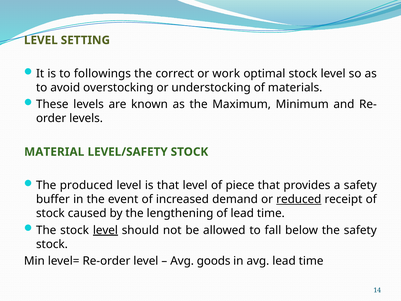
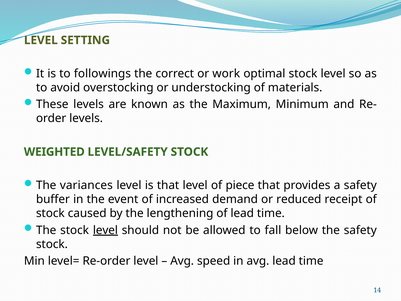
MATERIAL: MATERIAL -> WEIGHTED (54, 152)
produced: produced -> variances (86, 185)
reduced underline: present -> none (299, 199)
goods: goods -> speed (214, 261)
